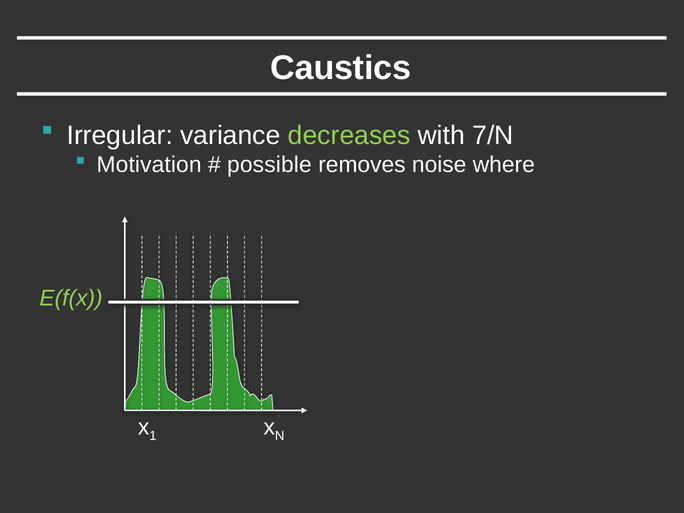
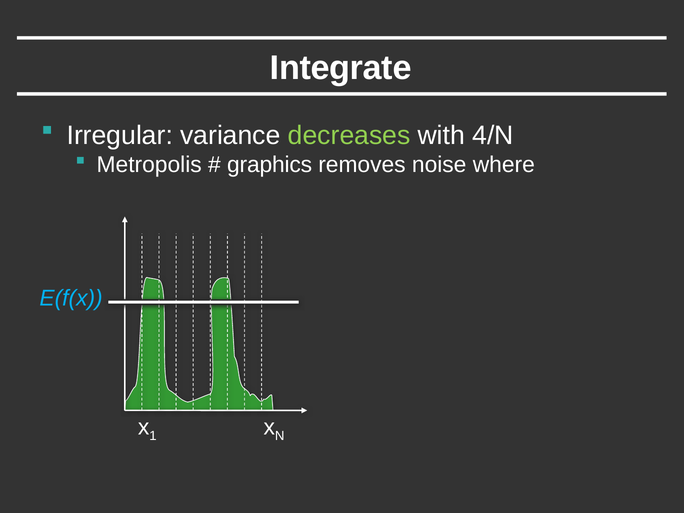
Caustics: Caustics -> Integrate (341, 68)
7/N: 7/N -> 4/N (493, 135)
Motivation: Motivation -> Metropolis (149, 165)
possible: possible -> graphics (270, 165)
E(f(x colour: light green -> light blue (71, 298)
